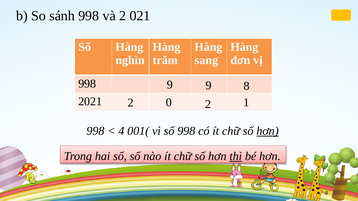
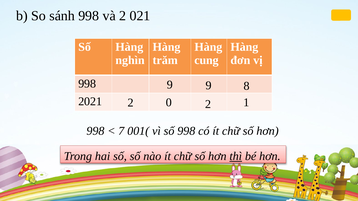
sang: sang -> cung (206, 60)
4: 4 -> 7 (121, 131)
hơn underline: present -> none (268, 131)
